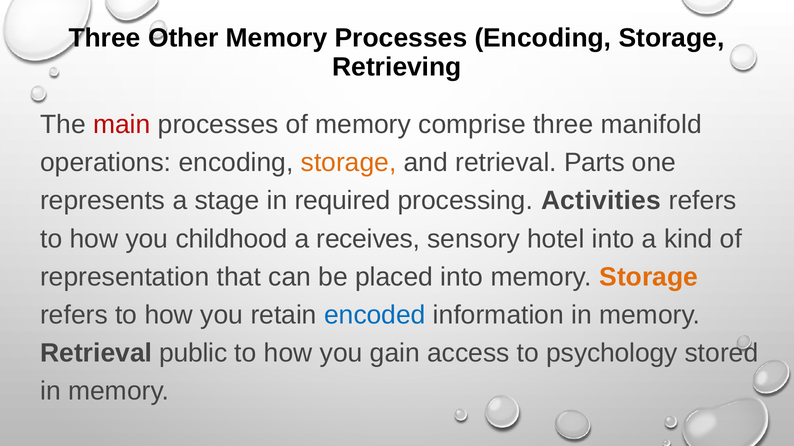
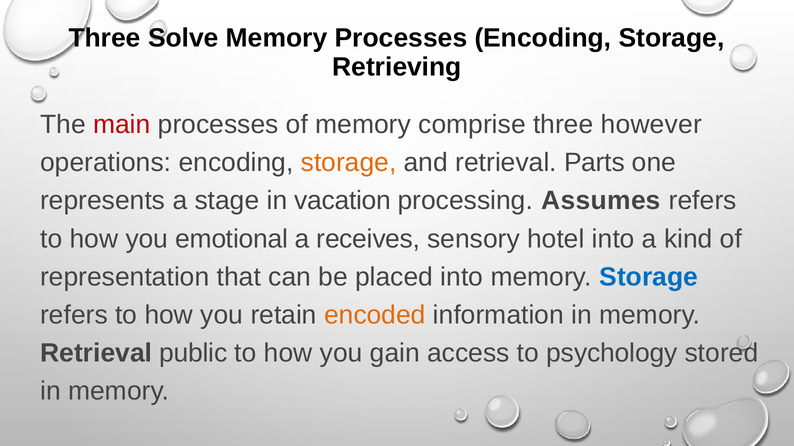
Other: Other -> Solve (183, 38)
manifold: manifold -> however (651, 125)
required: required -> vacation (343, 201)
Activities: Activities -> Assumes (601, 201)
childhood: childhood -> emotional (232, 239)
Storage colour: orange -> blue (649, 277)
encoded colour: blue -> orange (375, 315)
